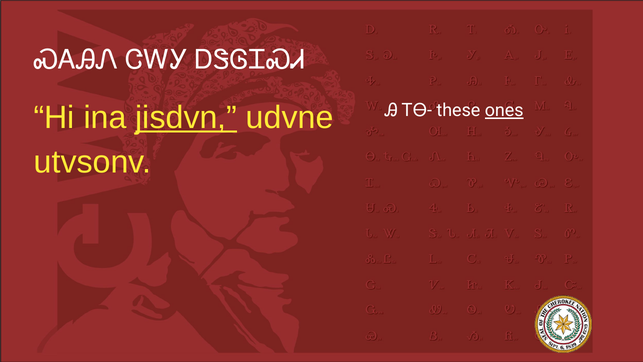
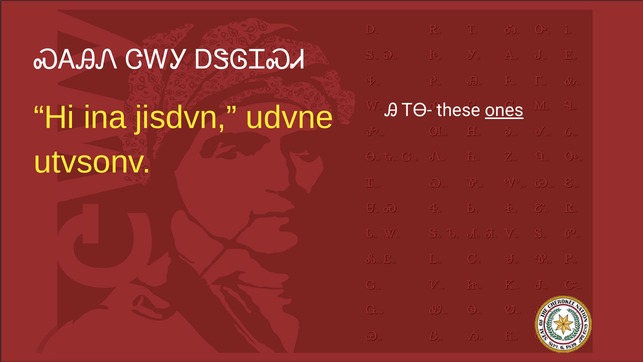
jisdvn underline: present -> none (186, 117)
